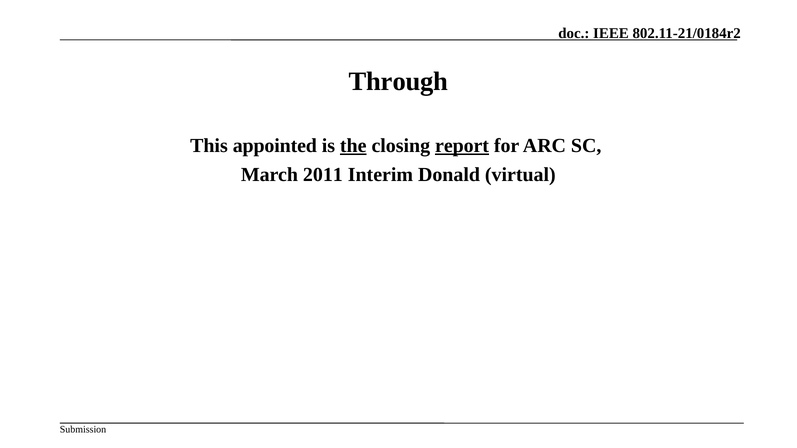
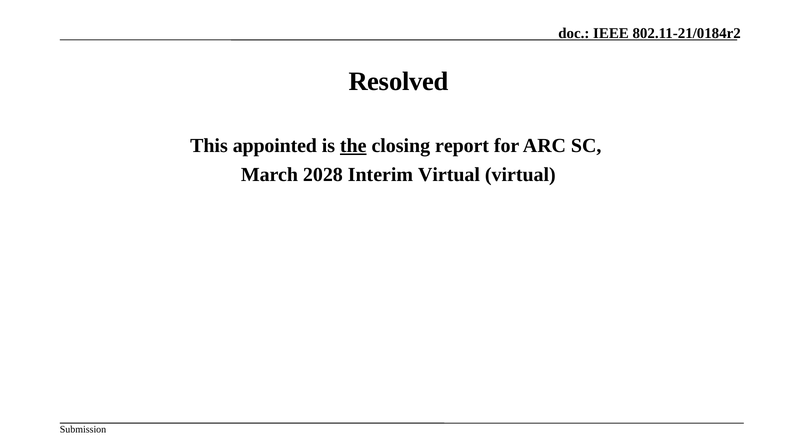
Through: Through -> Resolved (398, 81)
report underline: present -> none (462, 146)
2011: 2011 -> 2028 (323, 175)
Interim Donald: Donald -> Virtual (449, 175)
